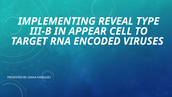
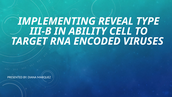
APPEAR: APPEAR -> ABILITY (88, 31)
